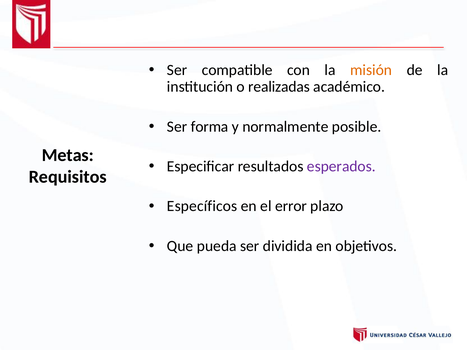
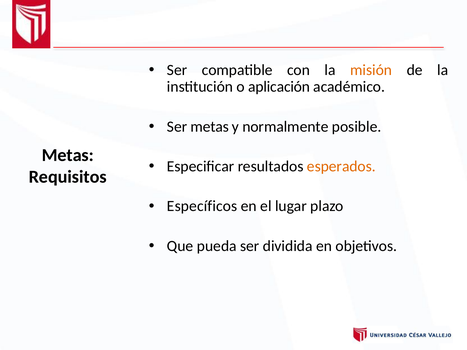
realizadas: realizadas -> aplicación (279, 87)
Ser forma: forma -> metas (210, 127)
esperados colour: purple -> orange (341, 166)
error: error -> lugar (291, 206)
